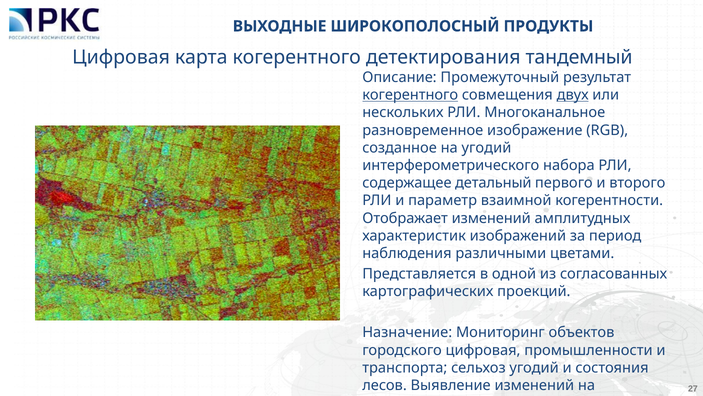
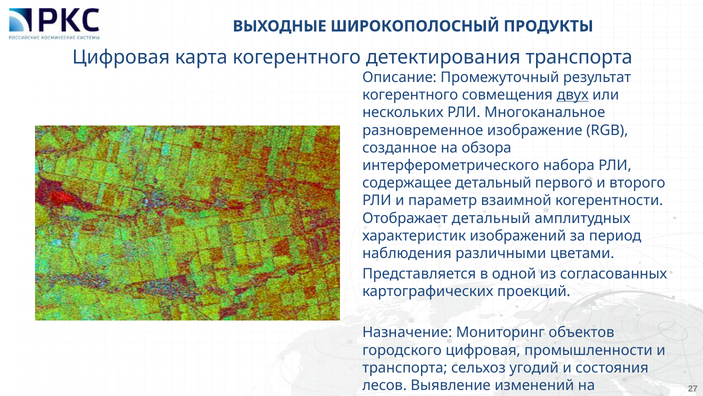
детектирования тандемный: тандемный -> транспорта (579, 57)
когерентного underline: present -> none (410, 95)
на угодий: угодий -> обзора (486, 148)
Отображает изменений: изменений -> детальный (491, 218)
